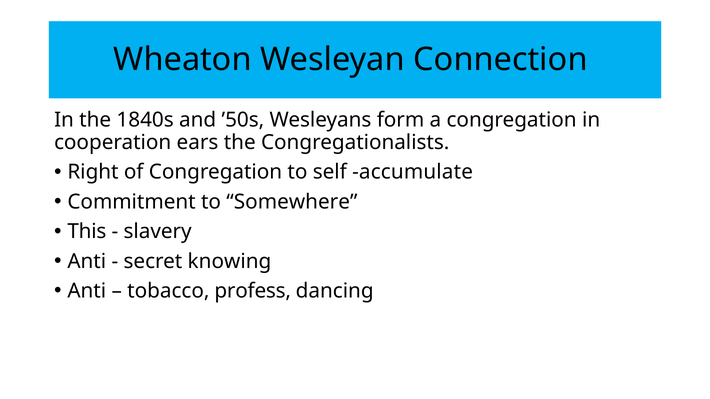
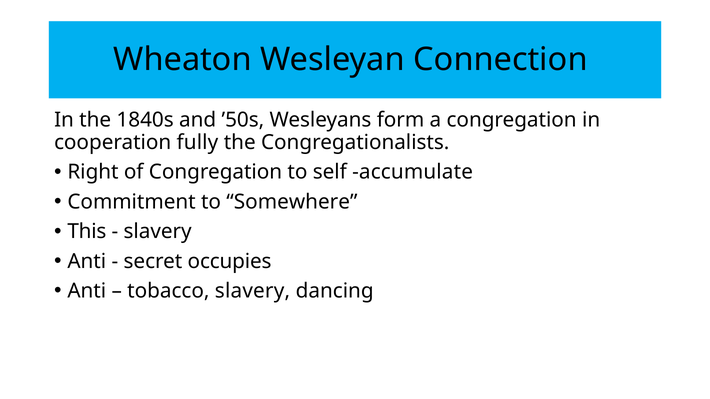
ears: ears -> fully (197, 142)
knowing: knowing -> occupies (230, 261)
tobacco profess: profess -> slavery (252, 291)
